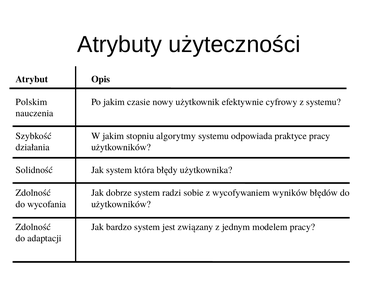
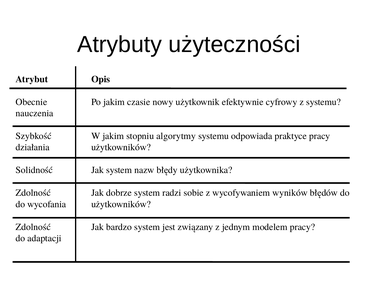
Polskim: Polskim -> Obecnie (31, 102)
która: która -> nazw (144, 170)
